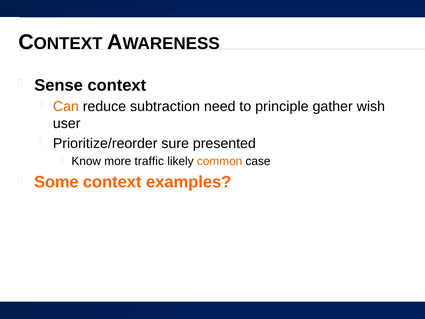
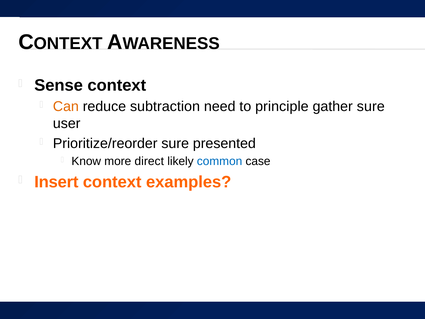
gather wish: wish -> sure (371, 106)
traffic: traffic -> direct (149, 161)
common colour: orange -> blue (220, 161)
Some: Some -> Insert (56, 182)
